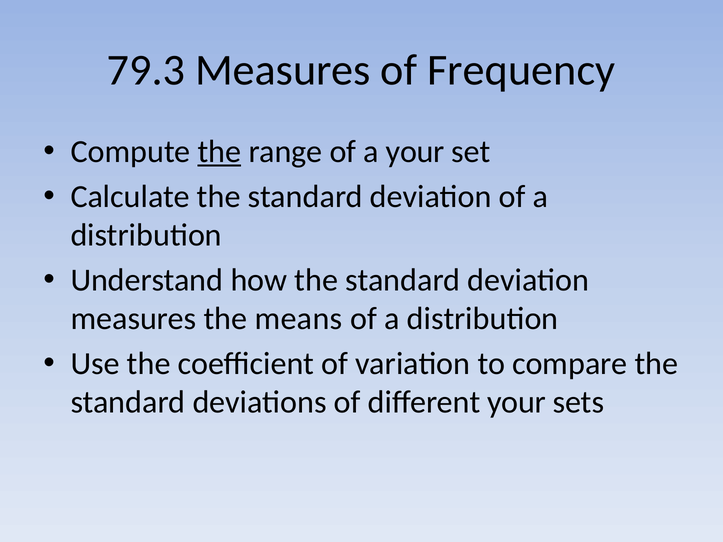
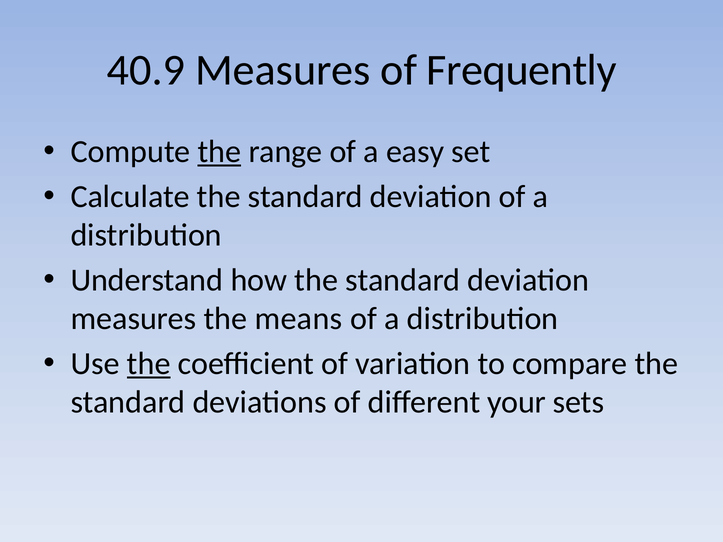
79.3: 79.3 -> 40.9 (146, 70)
Frequency: Frequency -> Frequently (521, 70)
a your: your -> easy (415, 152)
the underline: none -> present (149, 364)
